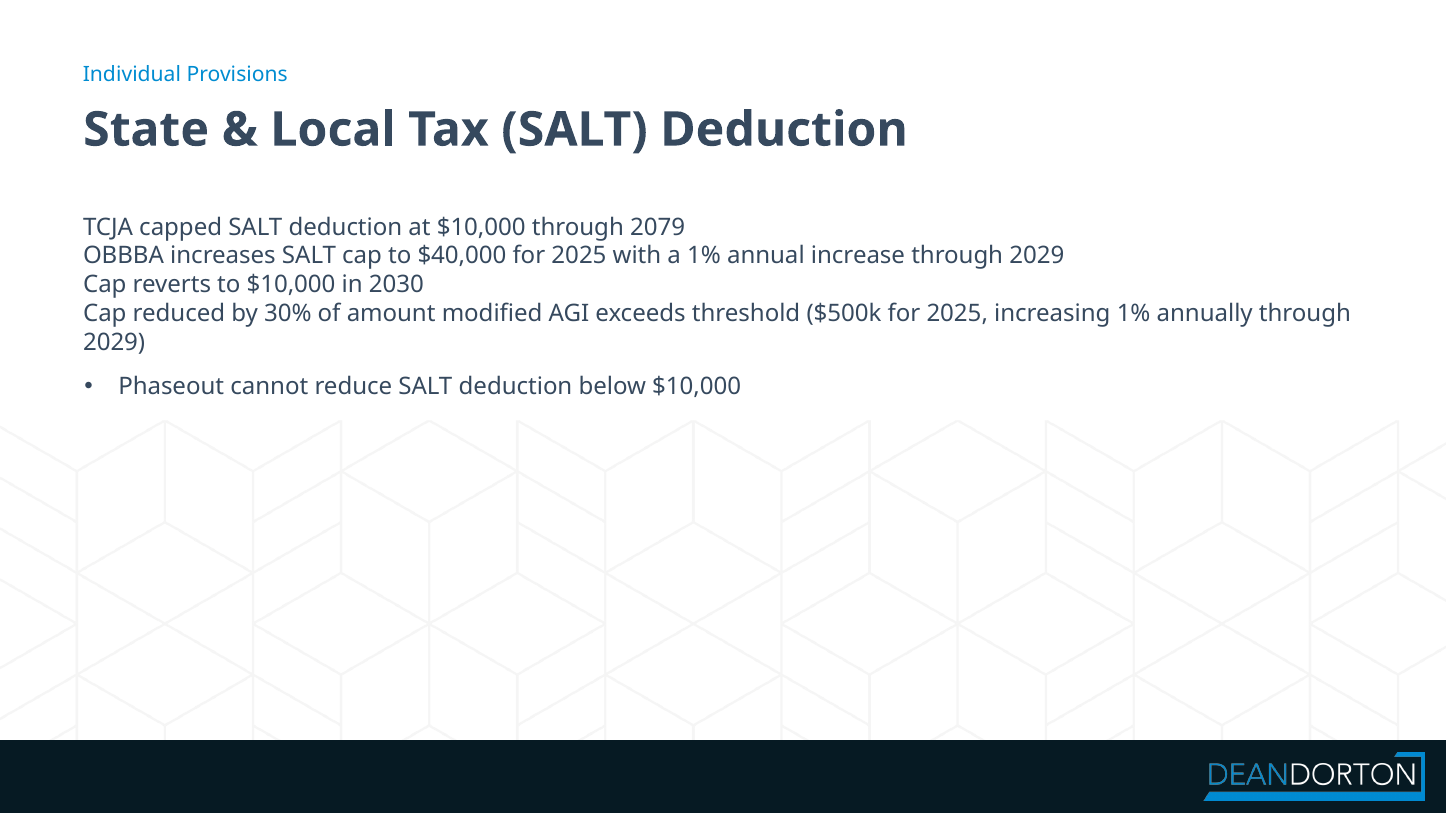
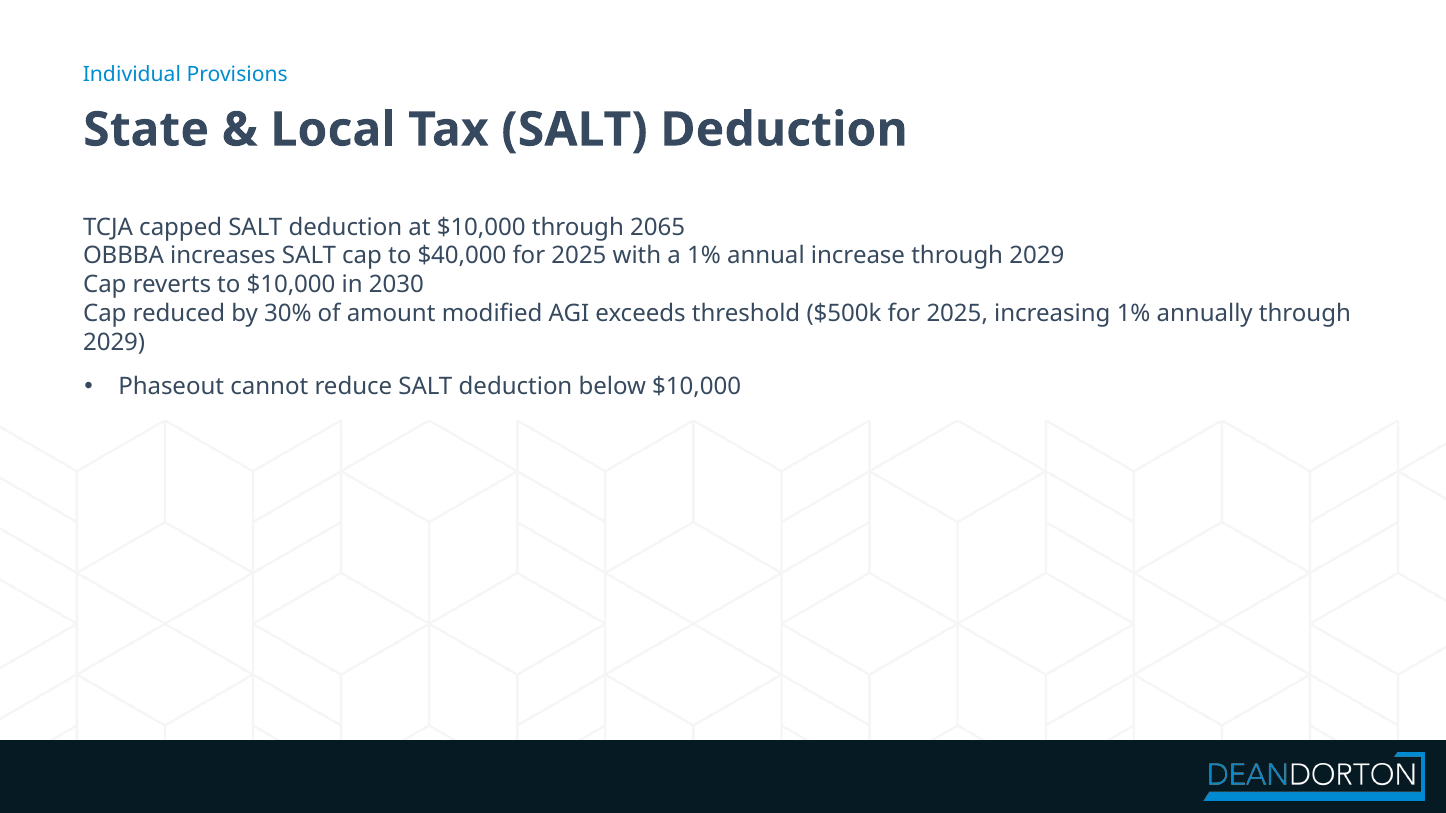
2079: 2079 -> 2065 (658, 227)
